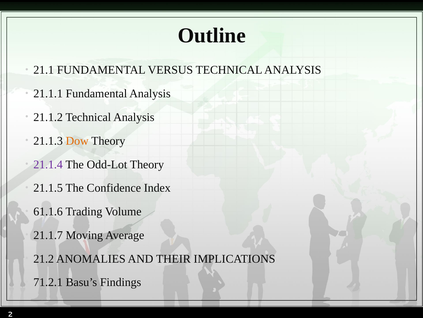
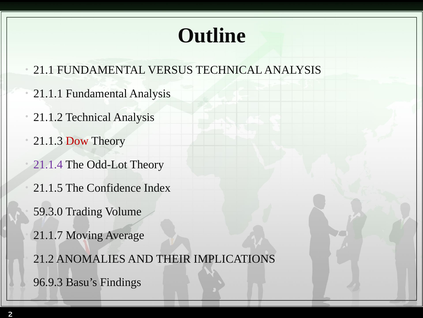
Dow colour: orange -> red (77, 141)
61.1.6: 61.1.6 -> 59.3.0 (48, 211)
71.2.1: 71.2.1 -> 96.9.3 (48, 282)
